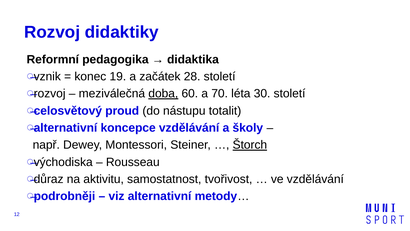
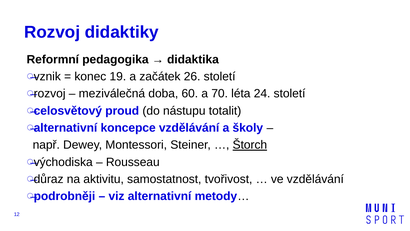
28: 28 -> 26 (192, 76)
doba underline: present -> none (163, 94)
30: 30 -> 24 (262, 94)
